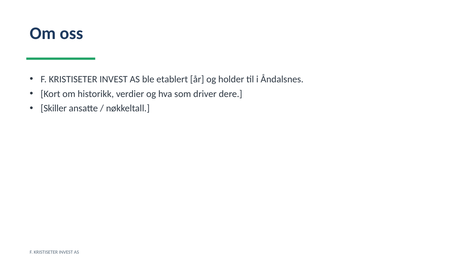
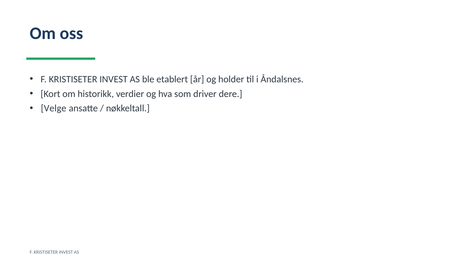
Skiller: Skiller -> Velge (54, 108)
